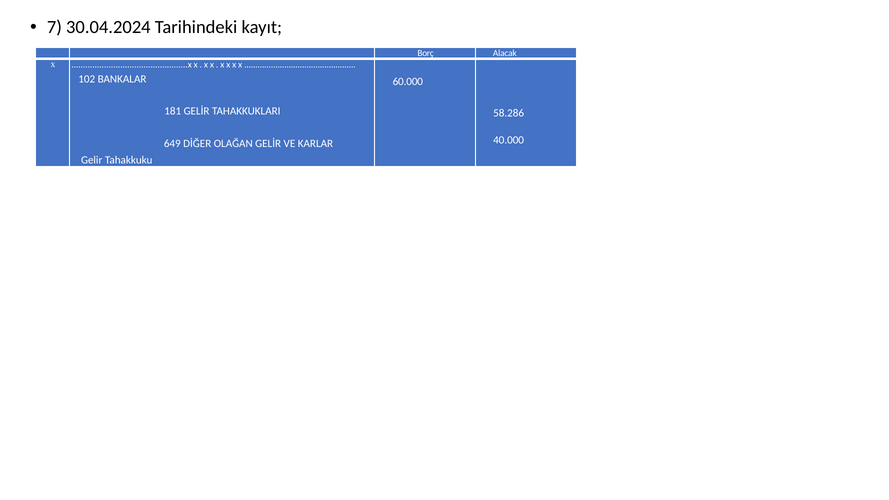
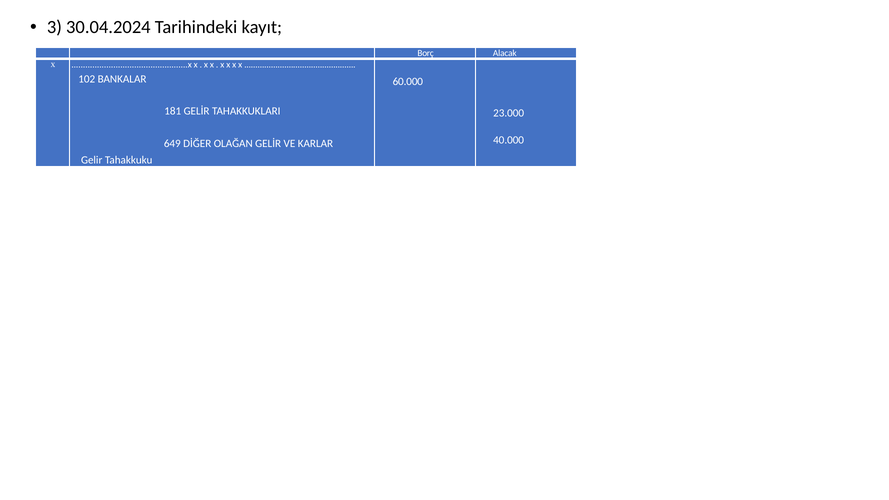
7: 7 -> 3 (54, 27)
58.286: 58.286 -> 23.000 (509, 113)
